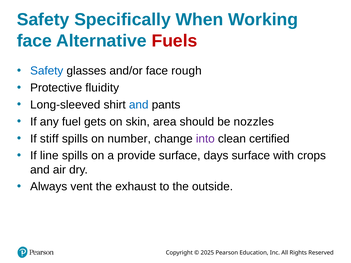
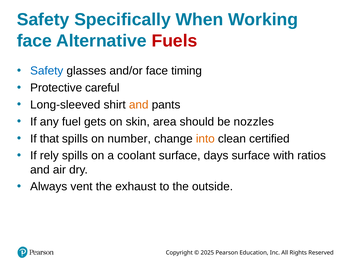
rough: rough -> timing (187, 71)
fluidity: fluidity -> careful (102, 88)
and colour: blue -> orange (139, 105)
stiff: stiff -> that (49, 139)
into colour: purple -> orange (205, 139)
line: line -> rely (49, 156)
provide: provide -> coolant (136, 156)
crops: crops -> ratios (312, 156)
